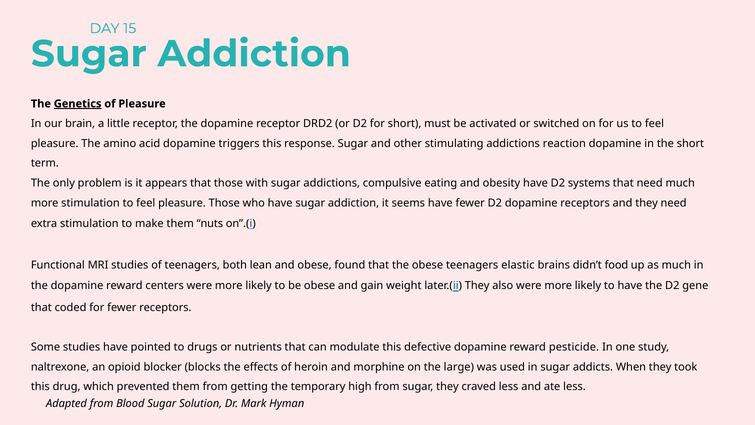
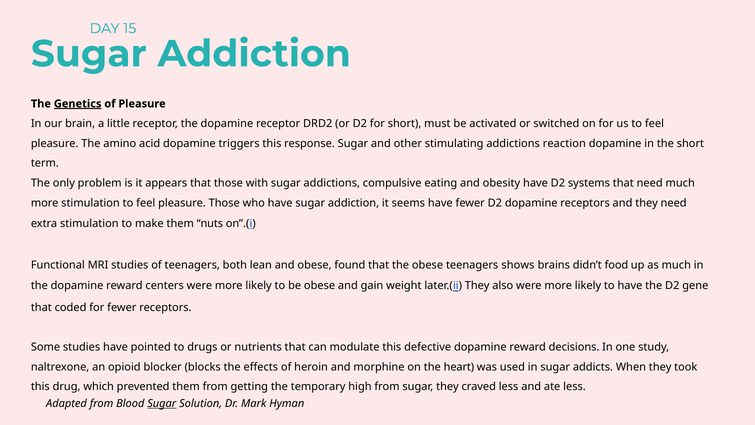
elastic: elastic -> shows (518, 265)
pesticide: pesticide -> decisions (574, 347)
large: large -> heart (459, 367)
Sugar underline: none -> present (162, 403)
